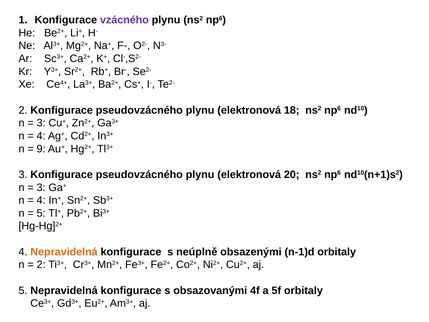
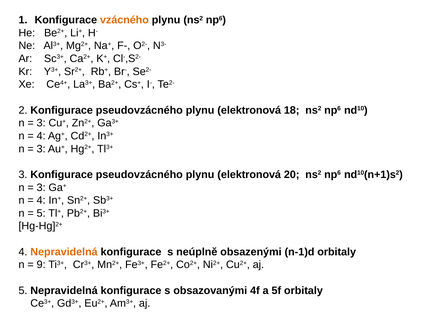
vzácného colour: purple -> orange (124, 20)
9: 9 -> 3 (41, 149)
2: 2 -> 9 (41, 265)
